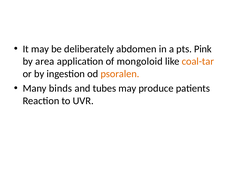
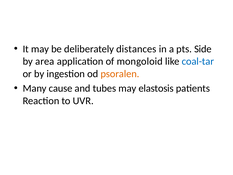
abdomen: abdomen -> distances (136, 49)
Pink: Pink -> Side (203, 49)
coal-tar colour: orange -> blue (198, 61)
binds: binds -> cause (61, 88)
produce: produce -> elastosis (156, 88)
